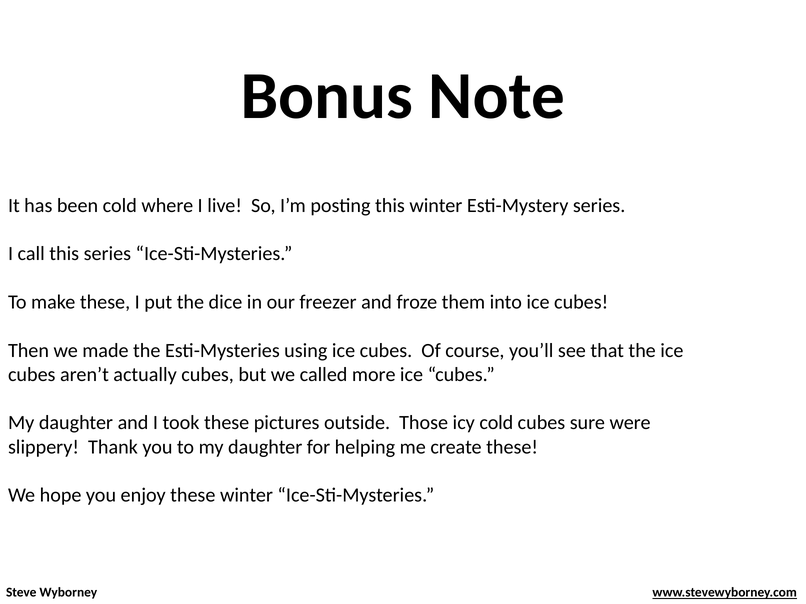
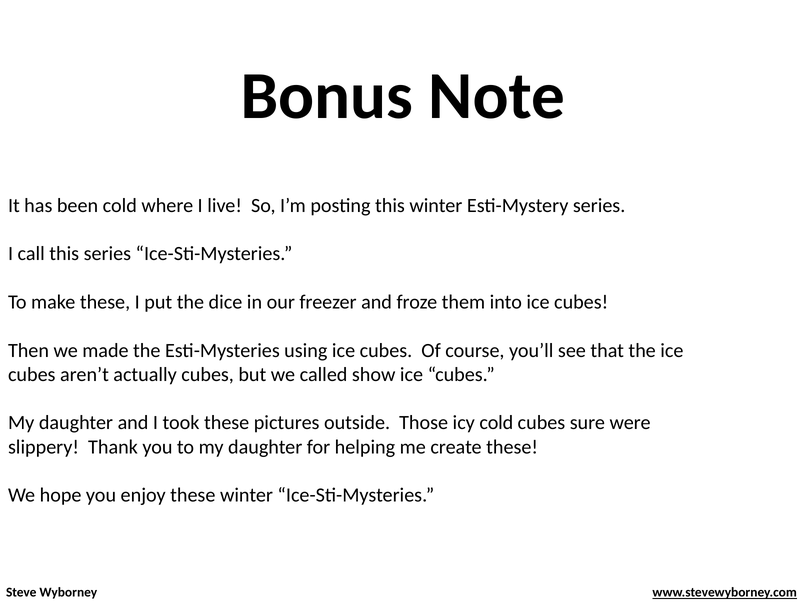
more: more -> show (374, 375)
